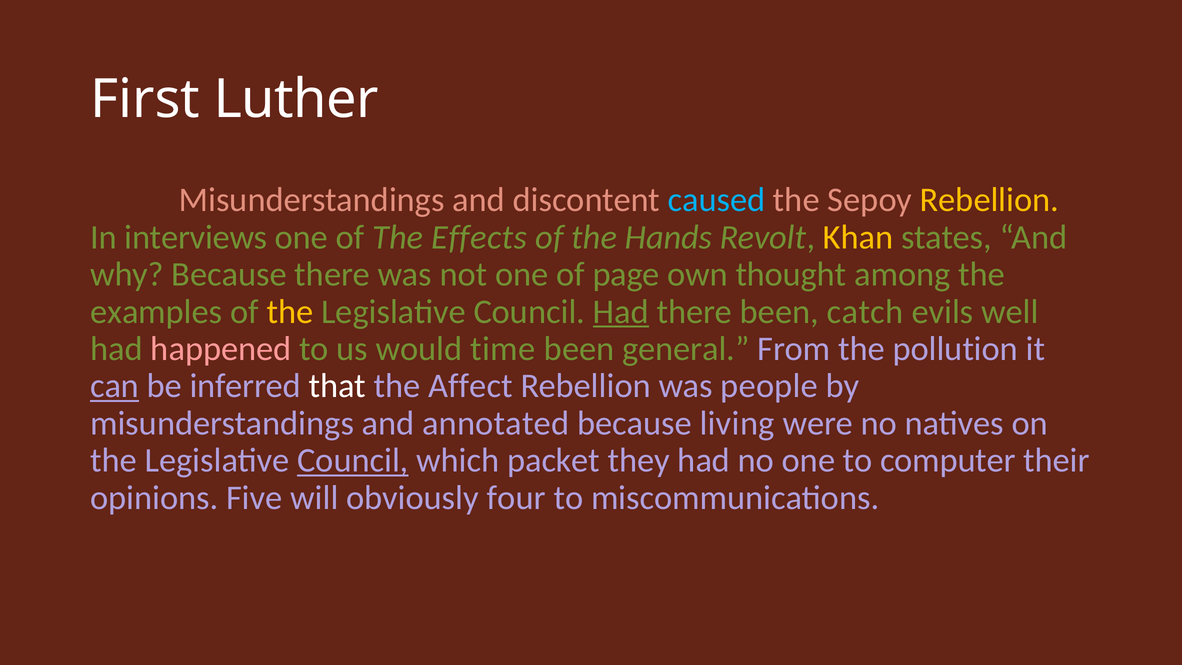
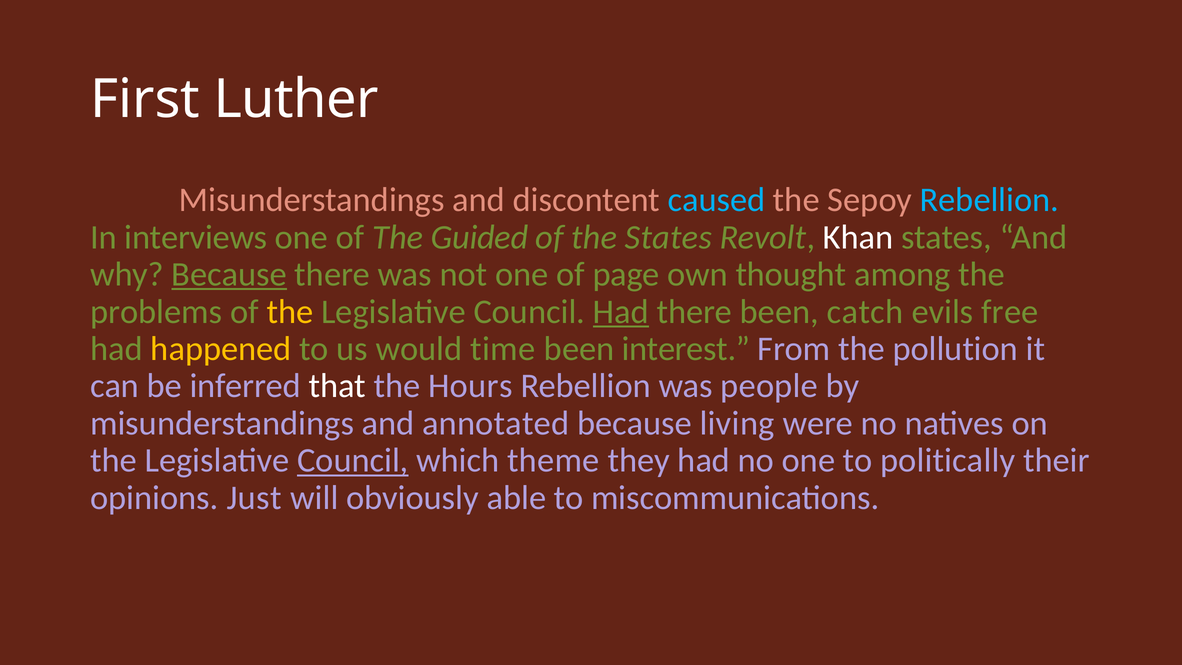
Rebellion colour: yellow -> light blue (989, 200)
Effects: Effects -> Guided (480, 237)
the Hands: Hands -> States (668, 237)
Khan colour: yellow -> white (858, 237)
Because underline: none -> present (229, 274)
examples: examples -> problems (156, 312)
well: well -> free (1010, 312)
happened colour: pink -> yellow (221, 349)
general: general -> interest (686, 349)
can underline: present -> none (115, 386)
Affect: Affect -> Hours (470, 386)
packet: packet -> theme (553, 461)
computer: computer -> politically (948, 461)
Five: Five -> Just (254, 498)
four: four -> able (516, 498)
